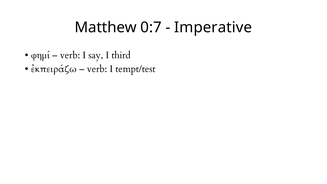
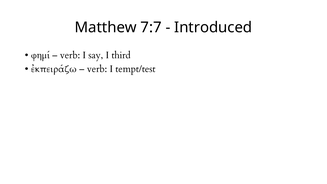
0:7: 0:7 -> 7:7 (151, 27)
Imperative: Imperative -> Introduced (213, 27)
